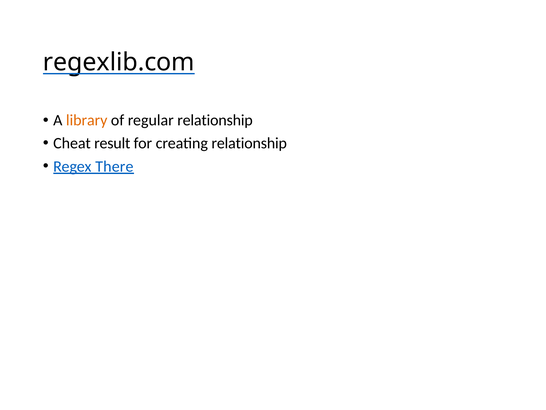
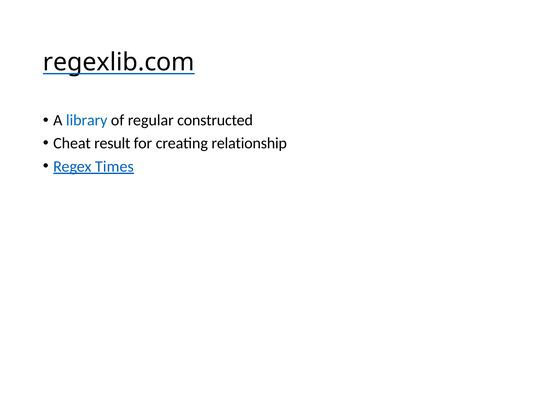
library colour: orange -> blue (87, 120)
regular relationship: relationship -> constructed (215, 120)
There: There -> Times (114, 166)
